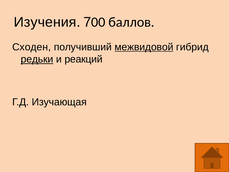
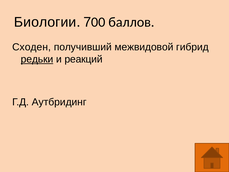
Изучения: Изучения -> Биологии (45, 22)
межвидовой underline: present -> none (144, 47)
Изучающая: Изучающая -> Аутбридинг (59, 102)
